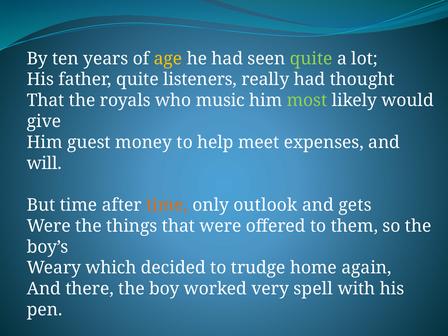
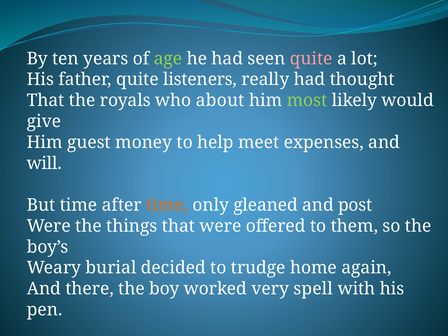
age colour: yellow -> light green (168, 59)
quite colour: light green -> pink (311, 59)
music: music -> about (220, 100)
outlook: outlook -> gleaned (266, 205)
gets: gets -> post (355, 205)
which: which -> burial (111, 268)
